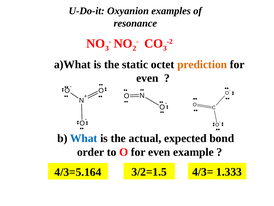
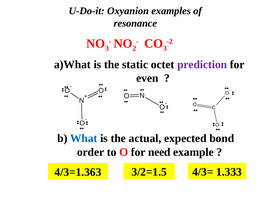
prediction colour: orange -> purple (202, 64)
O for even: even -> need (159, 152)
4/3=5.164: 4/3=5.164 -> 4/3=1.363 (78, 172)
